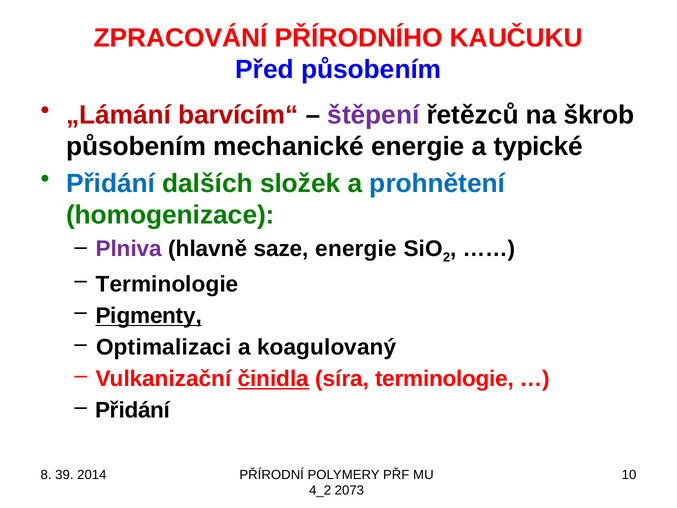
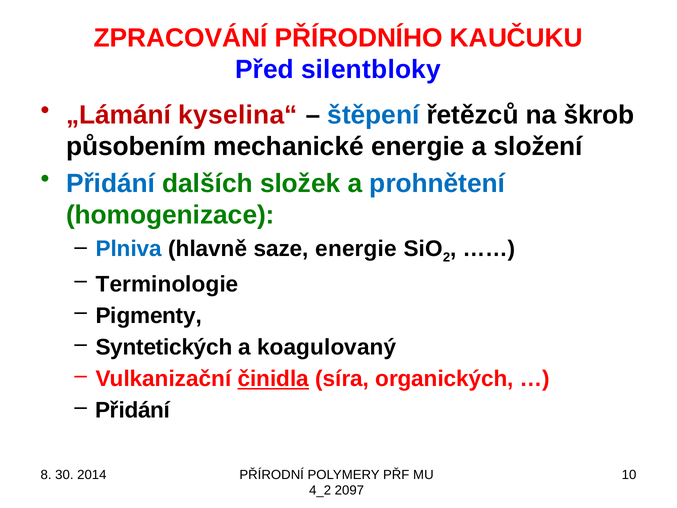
Před působením: působením -> silentbloky (371, 69)
barvícím“: barvícím“ -> kyselina“ (238, 115)
štěpení colour: purple -> blue (373, 115)
typické: typické -> složení (538, 147)
Plniva colour: purple -> blue (129, 249)
Pigmenty underline: present -> none (149, 316)
Optimalizaci: Optimalizaci -> Syntetických (164, 347)
síra terminologie: terminologie -> organických (444, 379)
39: 39 -> 30 (64, 475)
2073: 2073 -> 2097 (349, 490)
